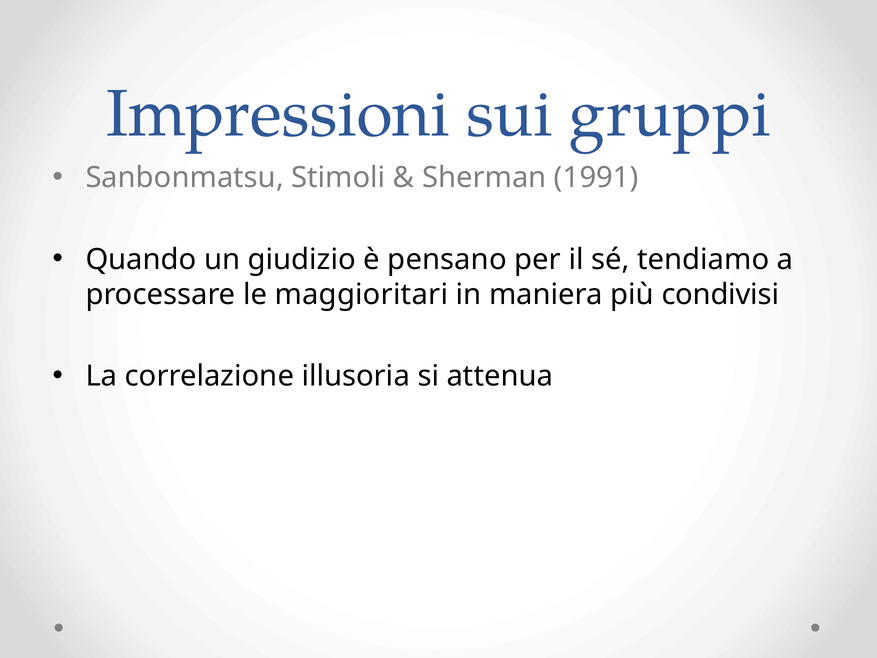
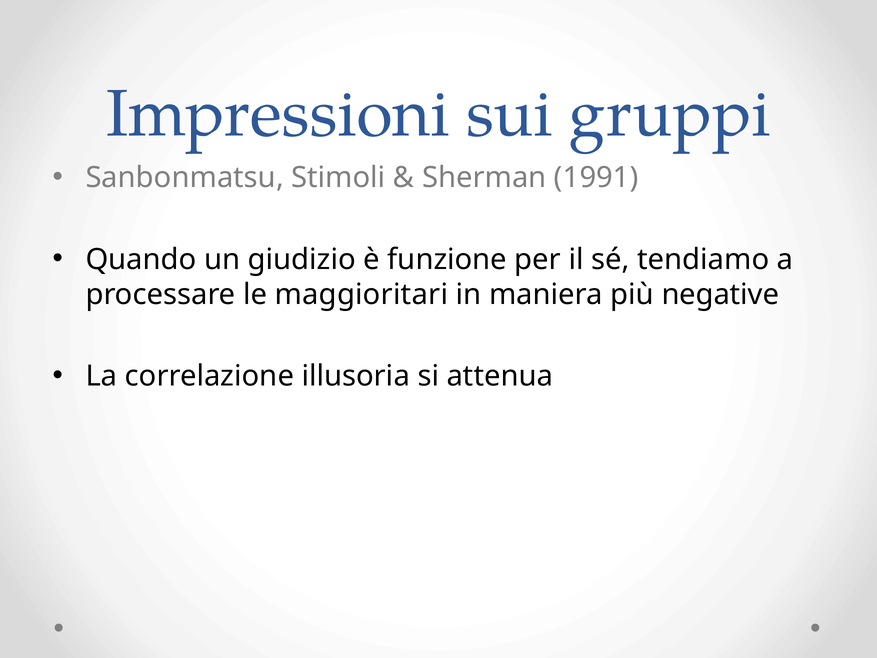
pensano: pensano -> funzione (447, 259)
condivisi: condivisi -> negative (720, 294)
